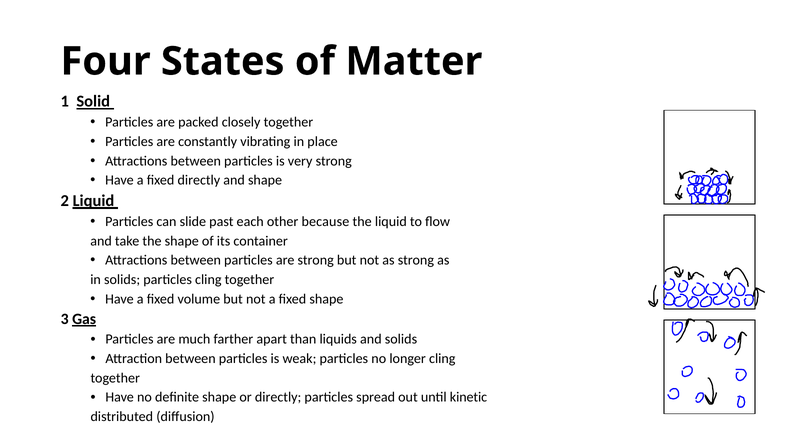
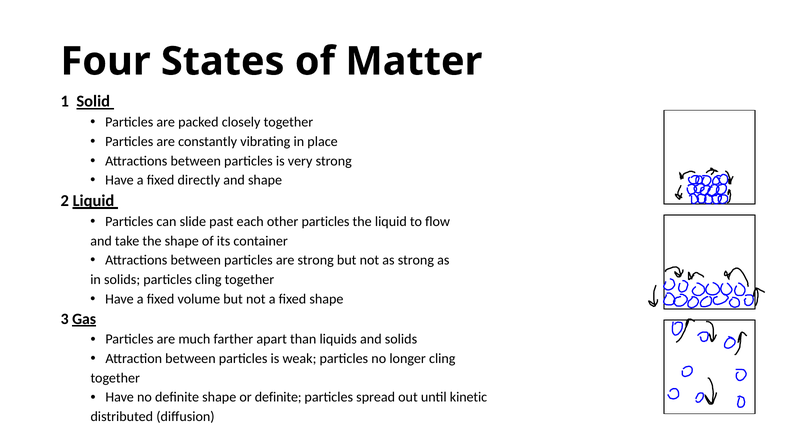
other because: because -> particles (326, 221)
or directly: directly -> definite (278, 397)
